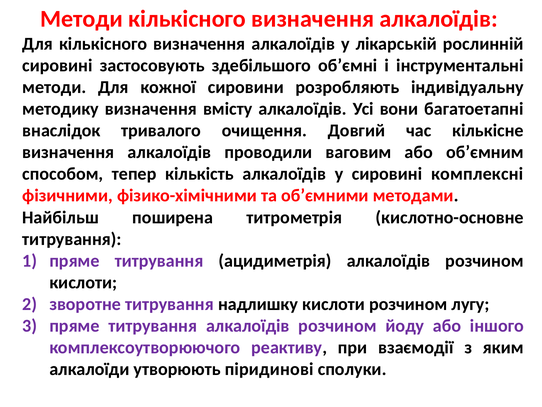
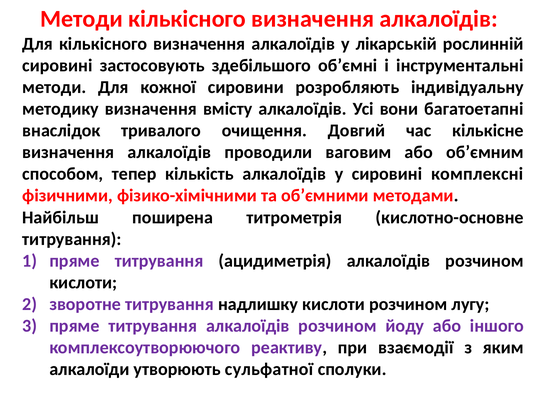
піридинові: піридинові -> сульфатної (269, 369)
